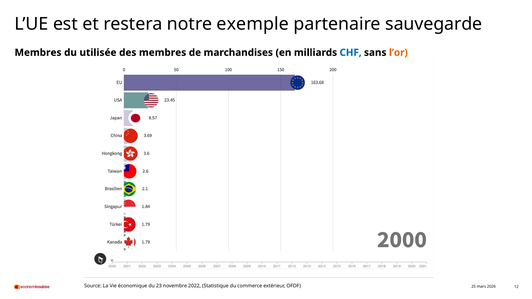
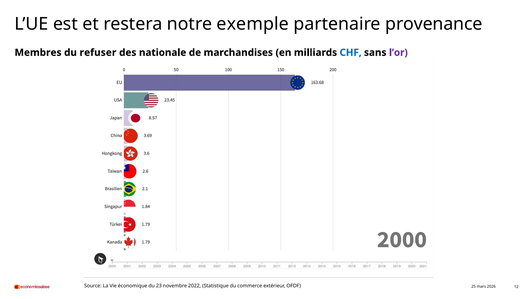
sauvegarde: sauvegarde -> provenance (434, 24)
utilisée: utilisée -> refuser (98, 53)
des membres: membres -> nationale (163, 53)
l’or colour: orange -> purple (398, 53)
